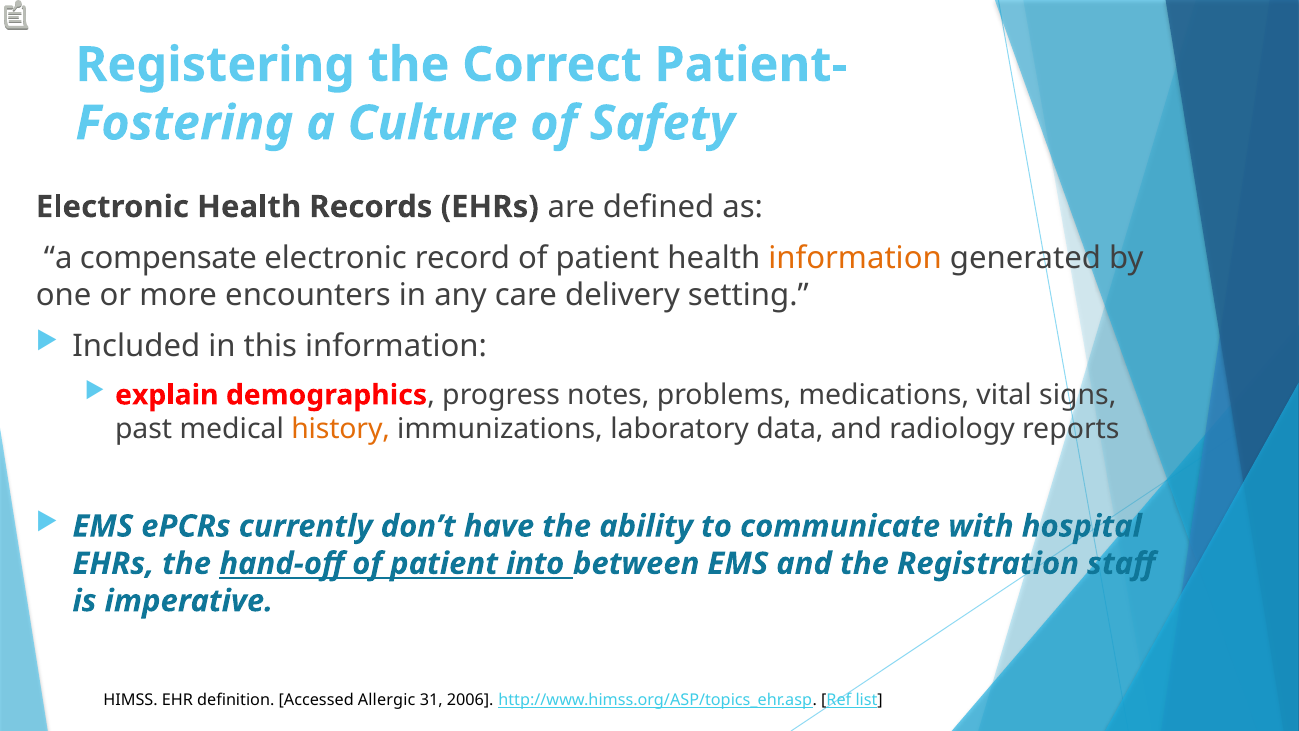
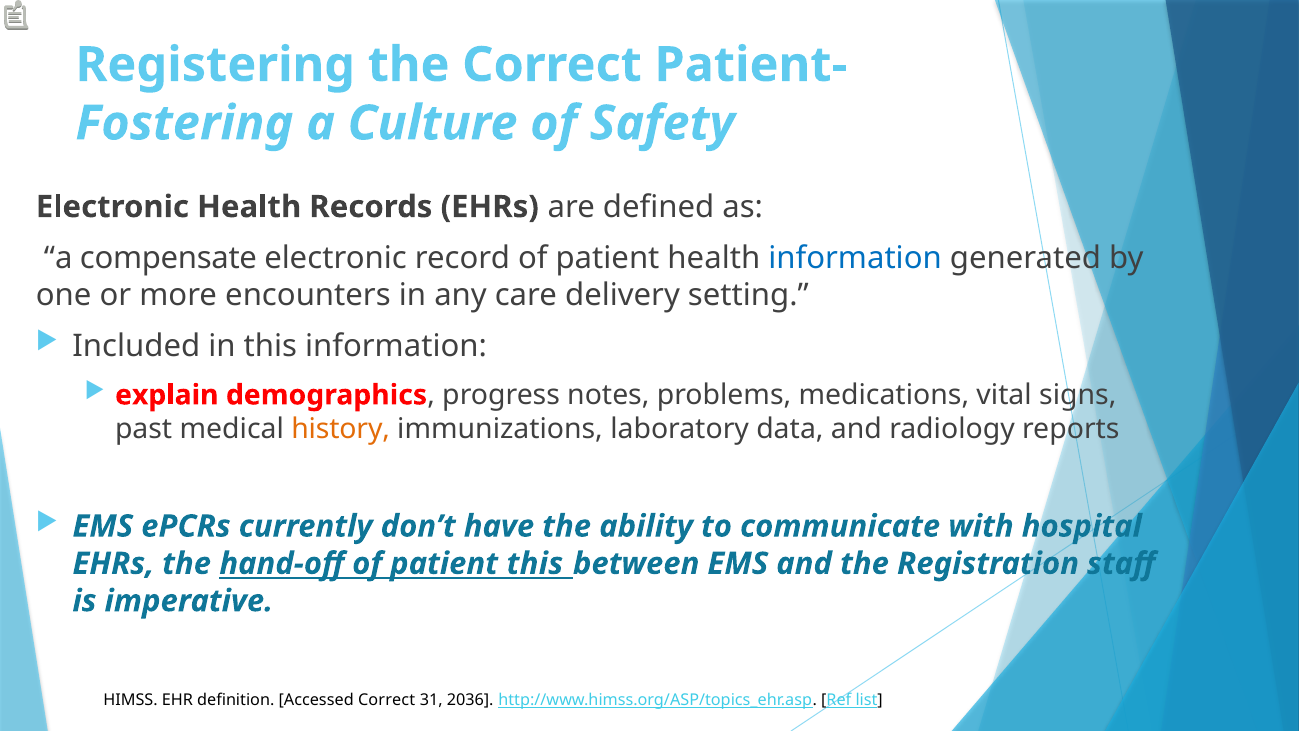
information colour: orange -> blue (855, 258)
patient into: into -> this (535, 563)
Accessed Allergic: Allergic -> Correct (387, 700)
2006: 2006 -> 2036 (470, 700)
